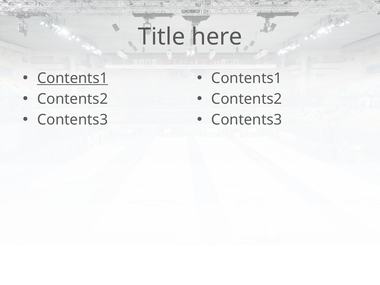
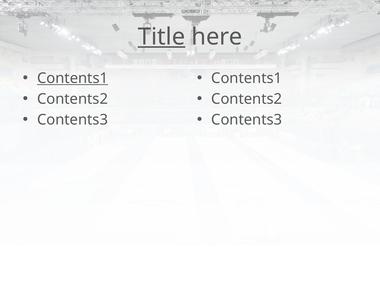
Title underline: none -> present (162, 37)
